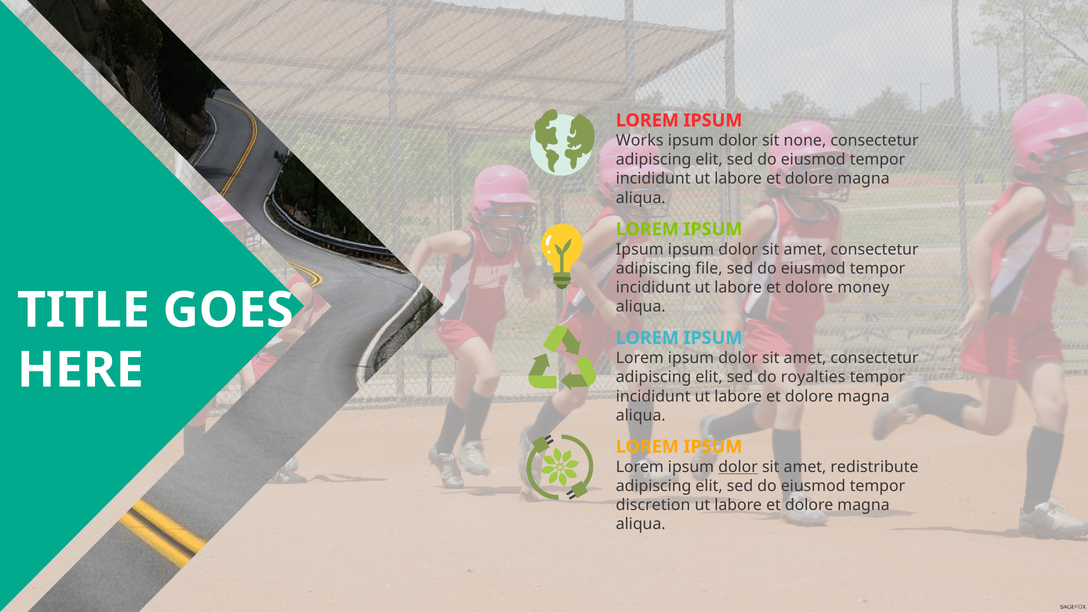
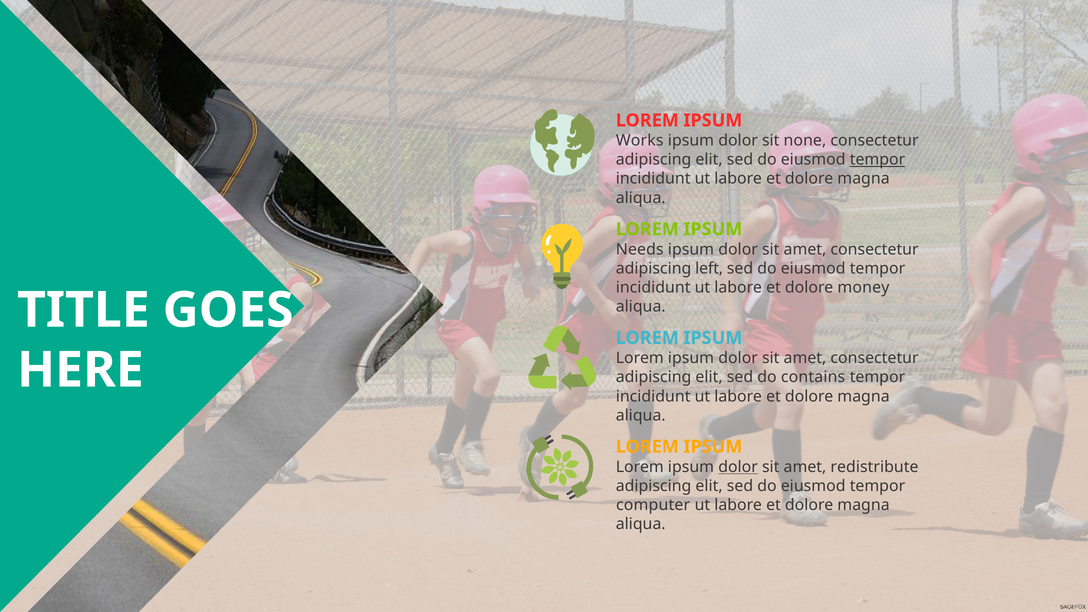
tempor underline: none -> present (878, 160)
Ipsum: Ipsum -> Needs (640, 249)
file: file -> left (709, 269)
royalties: royalties -> contains (813, 377)
discretion: discretion -> computer (653, 505)
